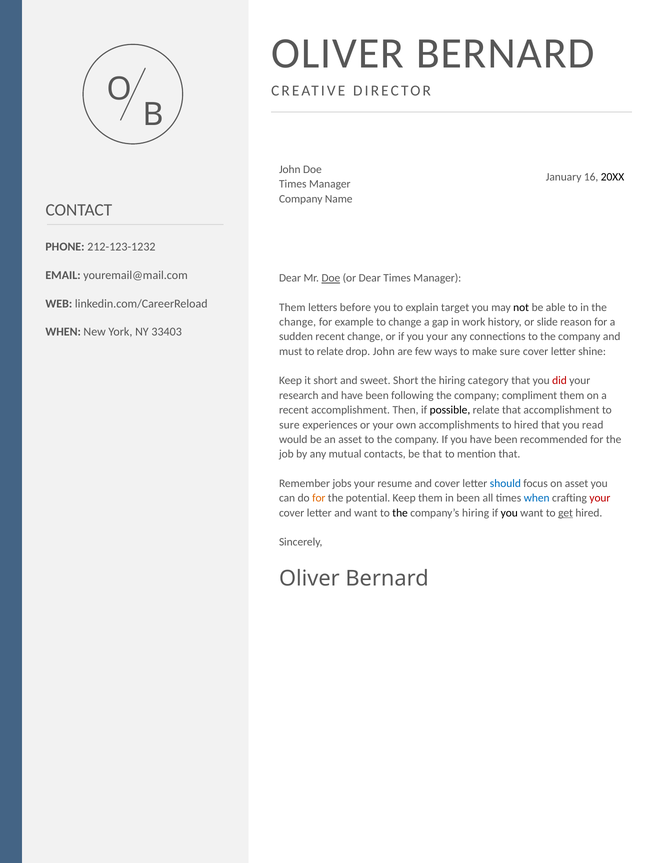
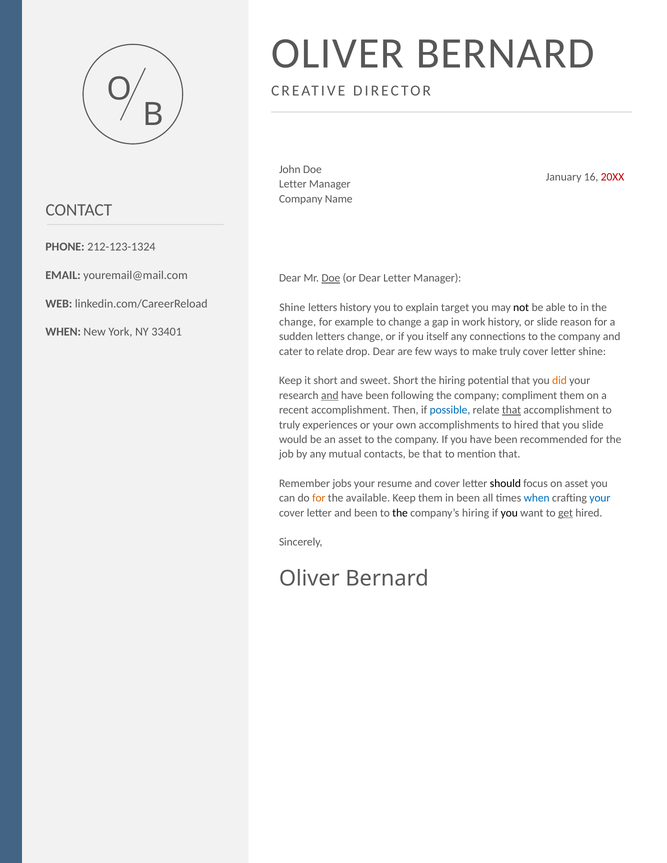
20XX colour: black -> red (613, 177)
Times: Times -> Letter (293, 184)
212-123-1232: 212-123-1232 -> 212-123-1324 (121, 247)
Dear Times: Times -> Letter (397, 278)
Them: Them -> Shine (292, 307)
letters before: before -> history (356, 307)
33403: 33403 -> 33401 (167, 332)
sudden recent: recent -> letters (330, 337)
you your: your -> itself (437, 337)
must: must -> cater (291, 351)
drop John: John -> Dear (384, 351)
make sure: sure -> truly (510, 351)
category: category -> potential (488, 381)
did colour: red -> orange (560, 381)
and underline: none -> present (330, 395)
possible colour: black -> blue (450, 410)
that underline: none -> present (512, 410)
sure: sure -> truly (290, 425)
you read: read -> slide (593, 425)
should colour: blue -> black (505, 484)
potential: potential -> available (368, 498)
your colour: red -> blue (600, 498)
and want: want -> been (366, 513)
